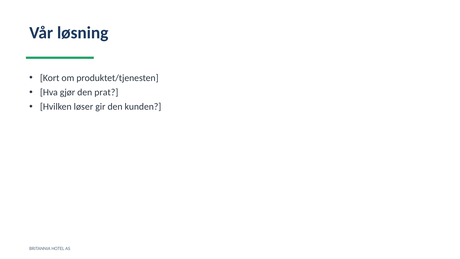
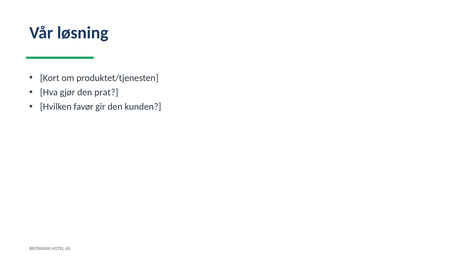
løser: løser -> favør (84, 107)
